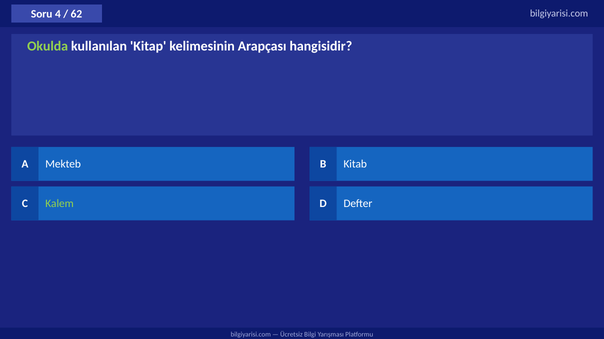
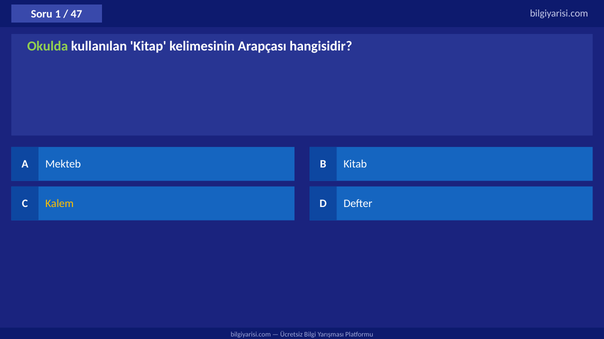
4: 4 -> 1 (58, 14)
62: 62 -> 47 (76, 14)
Kalem colour: light green -> yellow (59, 204)
